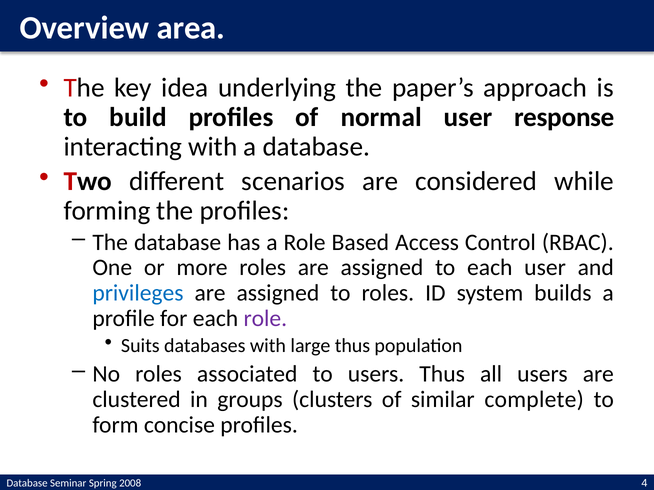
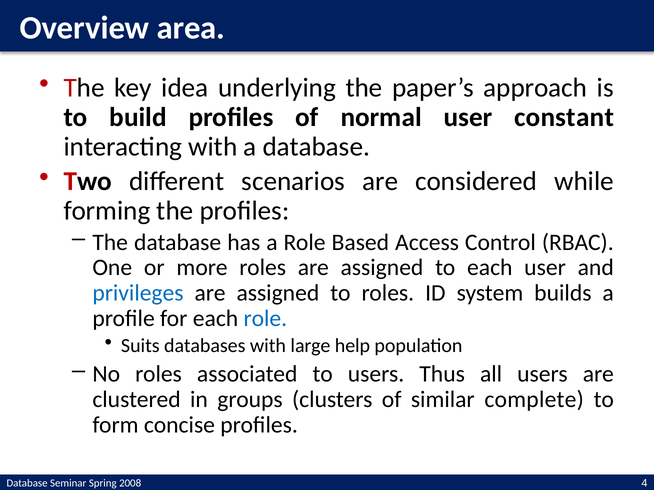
response: response -> constant (564, 117)
role colour: purple -> blue (265, 319)
large thus: thus -> help (352, 346)
